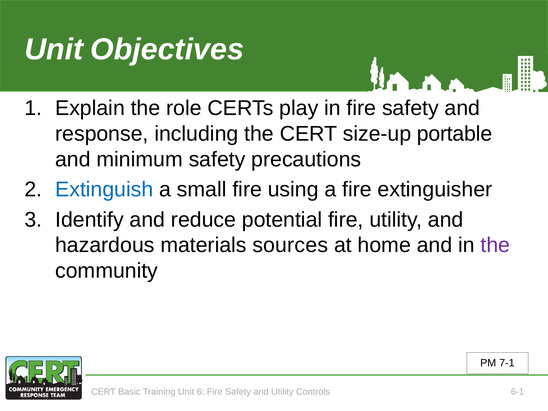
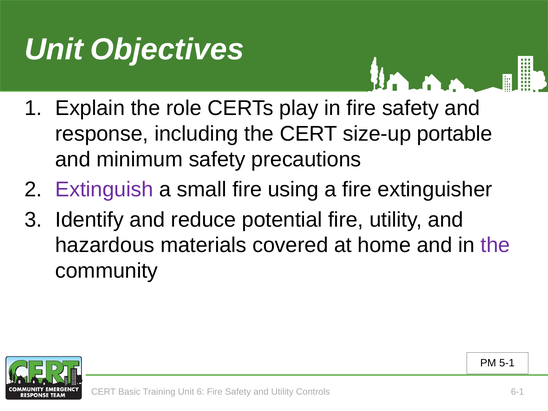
Extinguish colour: blue -> purple (104, 190)
sources: sources -> covered (290, 245)
7-1: 7-1 -> 5-1 (507, 363)
